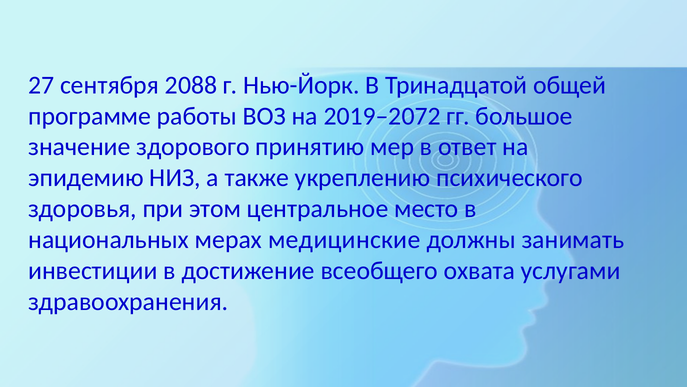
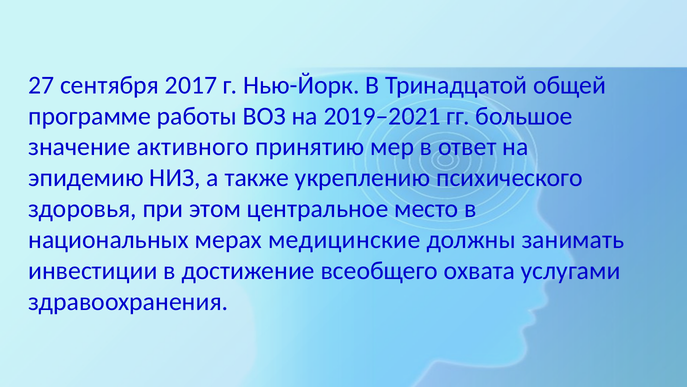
2088: 2088 -> 2017 (191, 85)
2019–2072: 2019–2072 -> 2019–2021 (382, 116)
здорового: здорового -> активного (193, 147)
